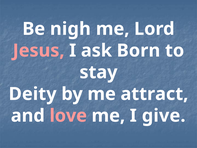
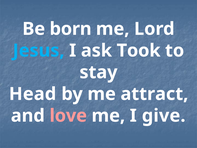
nigh: nigh -> born (71, 29)
Jesus colour: pink -> light blue (39, 50)
Born: Born -> Took (139, 50)
Deity: Deity -> Head (33, 94)
